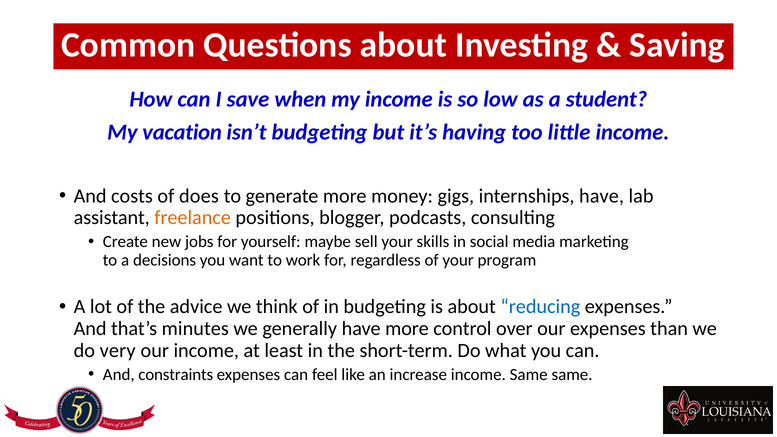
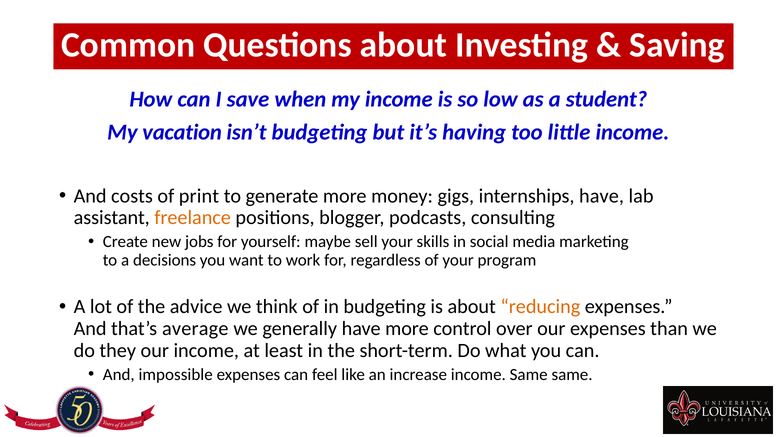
does: does -> print (199, 196)
reducing colour: blue -> orange (540, 307)
minutes: minutes -> average (195, 329)
very: very -> they (118, 350)
constraints: constraints -> impossible (176, 375)
